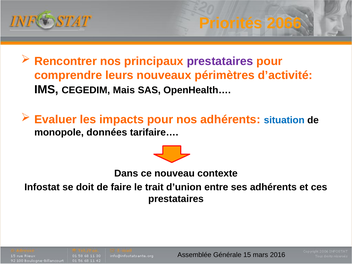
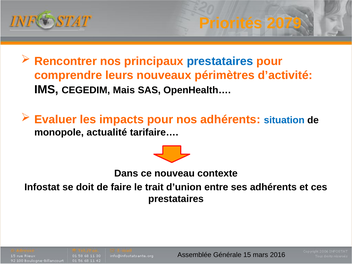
2066: 2066 -> 2079 (284, 23)
prestataires colour: purple -> blue (220, 61)
données: données -> actualité (107, 132)
